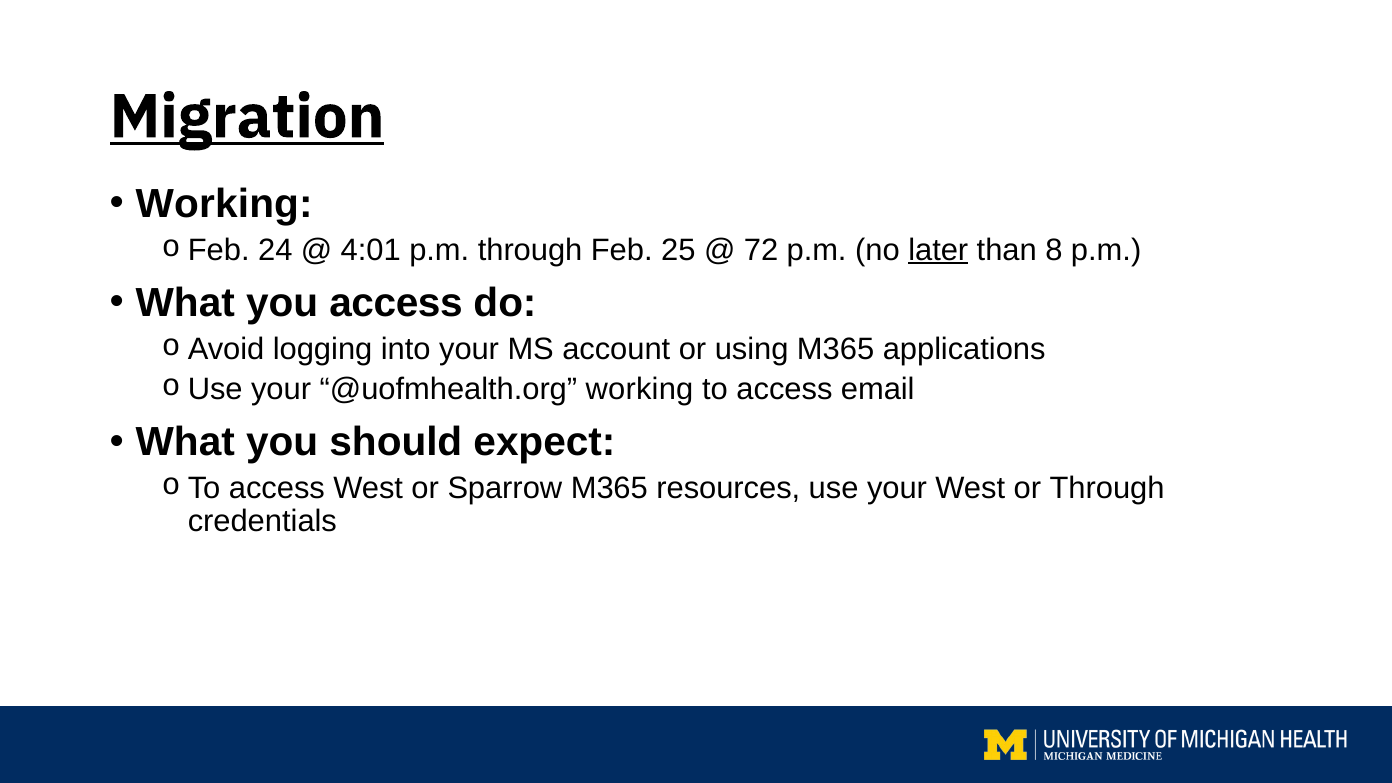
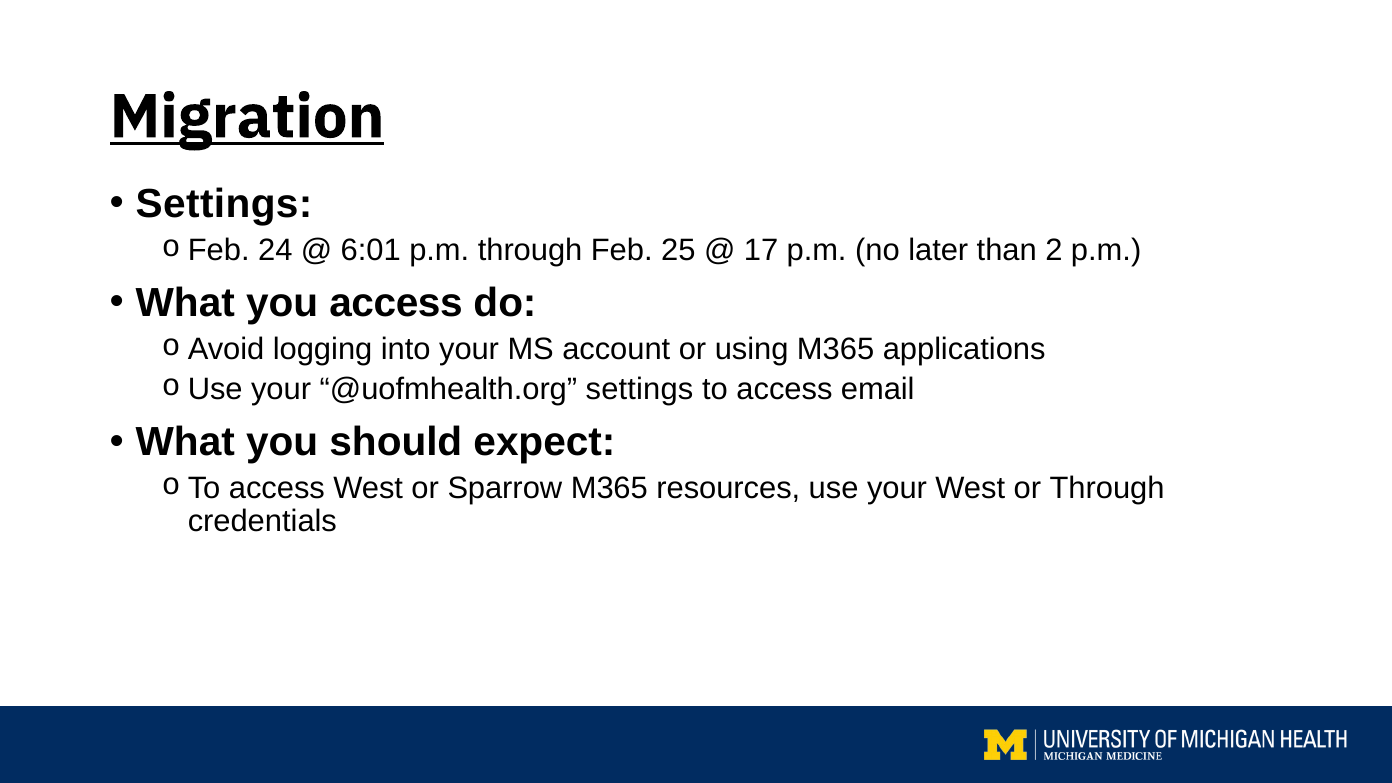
Working: Working -> Settings (224, 204)
4:01: 4:01 -> 6:01 (371, 250)
72: 72 -> 17 (761, 250)
later underline: present -> none (938, 250)
8: 8 -> 2 (1054, 250)
@uofmhealth.org working: working -> settings (640, 389)
